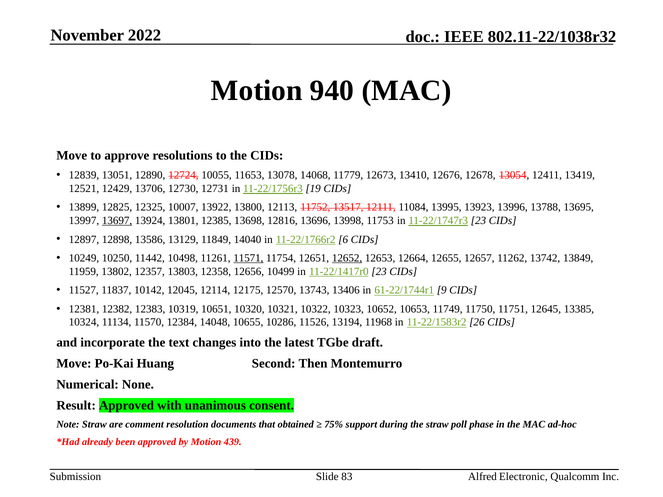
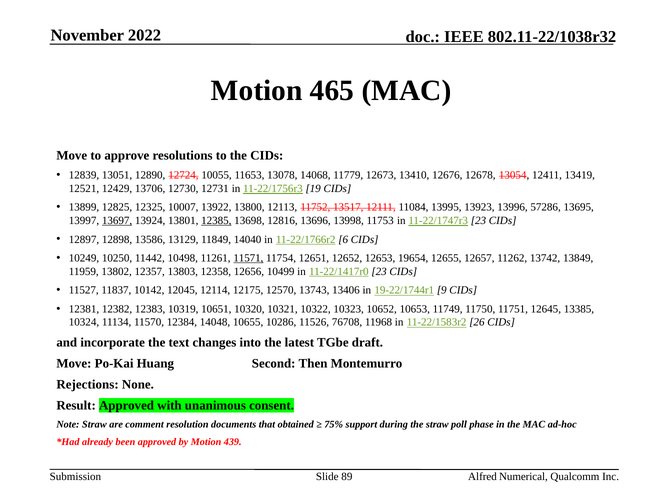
940: 940 -> 465 (332, 90)
13788: 13788 -> 57286 (546, 207)
12385 underline: none -> present (216, 221)
12652 underline: present -> none (347, 258)
12664: 12664 -> 19654 (413, 258)
61-22/1744r1: 61-22/1744r1 -> 19-22/1744r1 (404, 290)
13194: 13194 -> 76708 (347, 322)
Numerical: Numerical -> Rejections (88, 384)
83: 83 -> 89 (347, 477)
Electronic: Electronic -> Numerical (523, 477)
